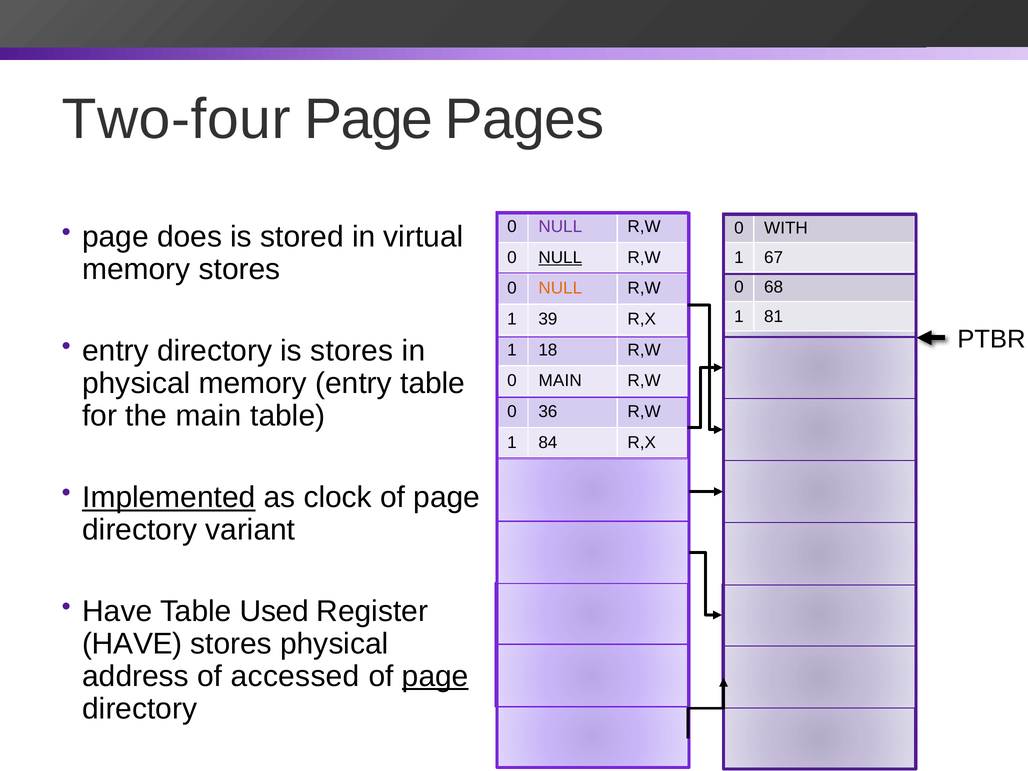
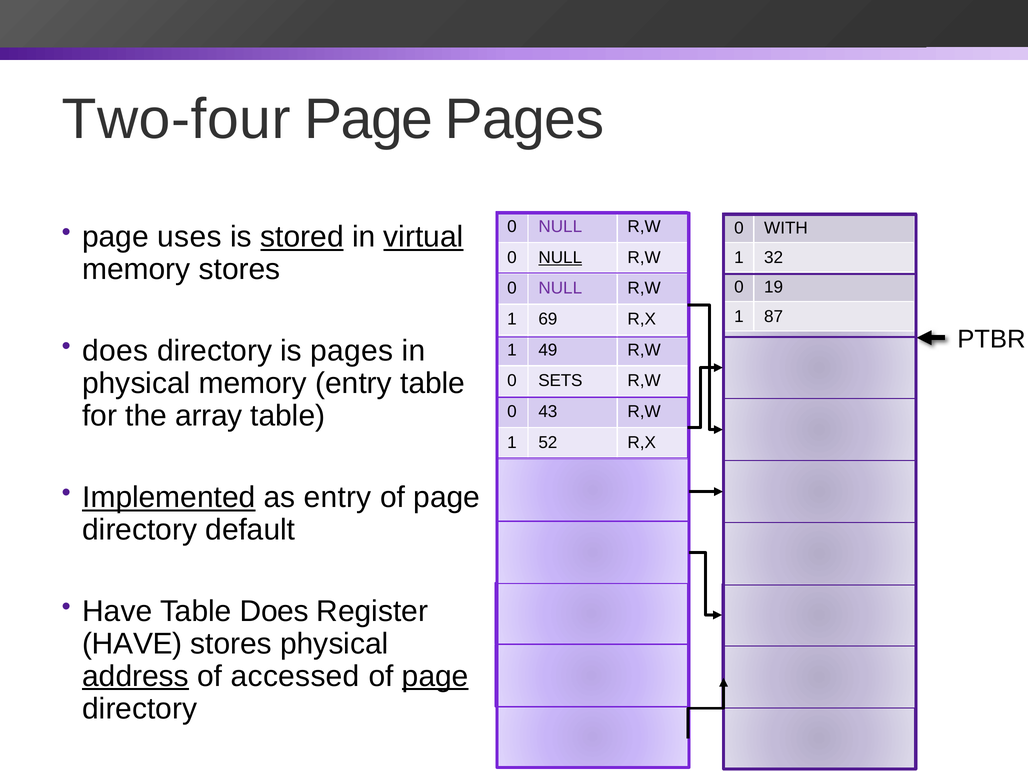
does: does -> uses (189, 237)
stored underline: none -> present (302, 237)
virtual underline: none -> present (423, 237)
67: 67 -> 32 (774, 258)
68: 68 -> 19 (774, 287)
NULL colour: orange -> purple (560, 288)
81: 81 -> 87 (774, 317)
39: 39 -> 69 (548, 319)
entry: entry -> does (115, 351)
is stores: stores -> pages (352, 351)
18: 18 -> 49 (548, 350)
0 MAIN: MAIN -> SETS (560, 381)
the main: main -> array (209, 416)
36: 36 -> 43 (548, 412)
84: 84 -> 52 (548, 443)
as clock: clock -> entry (338, 497)
variant: variant -> default (250, 530)
Table Used: Used -> Does (274, 611)
address underline: none -> present (136, 676)
